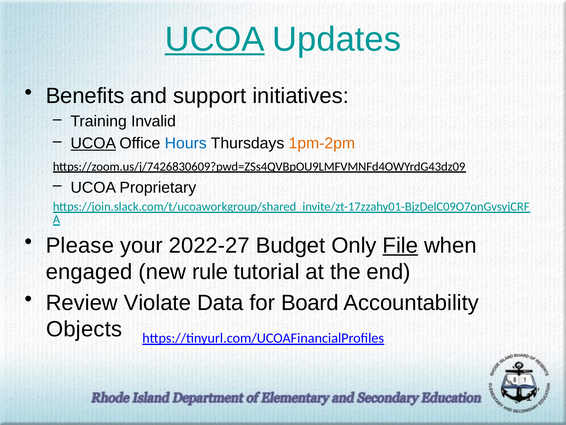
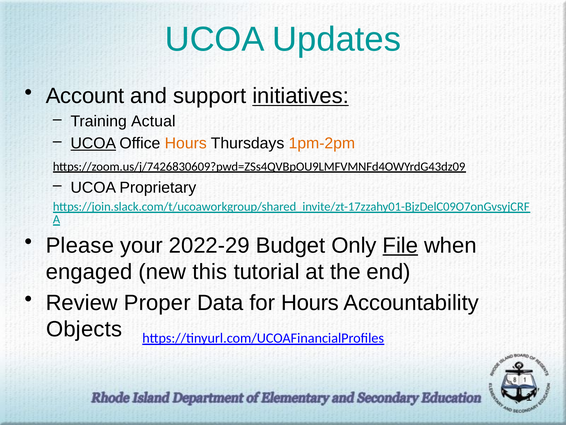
UCOA underline: present -> none (215, 40)
Benefits: Benefits -> Account (85, 96)
initiatives underline: none -> present (301, 96)
Invalid: Invalid -> Actual (153, 121)
Hours colour: blue -> orange (186, 143)
2022-27: 2022-27 -> 2022-29 (209, 245)
rule: rule -> this (210, 272)
Violate: Violate -> Proper (157, 303)
for Board: Board -> Hours (310, 303)
